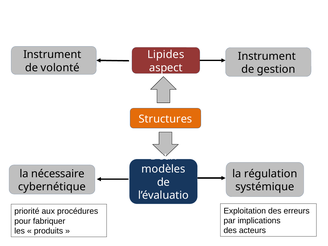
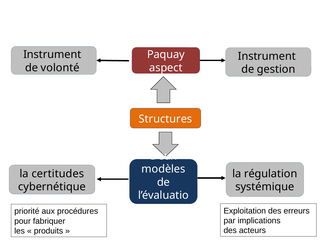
Lipides: Lipides -> Paquay (166, 55)
nécessaire: nécessaire -> certitudes (58, 174)
